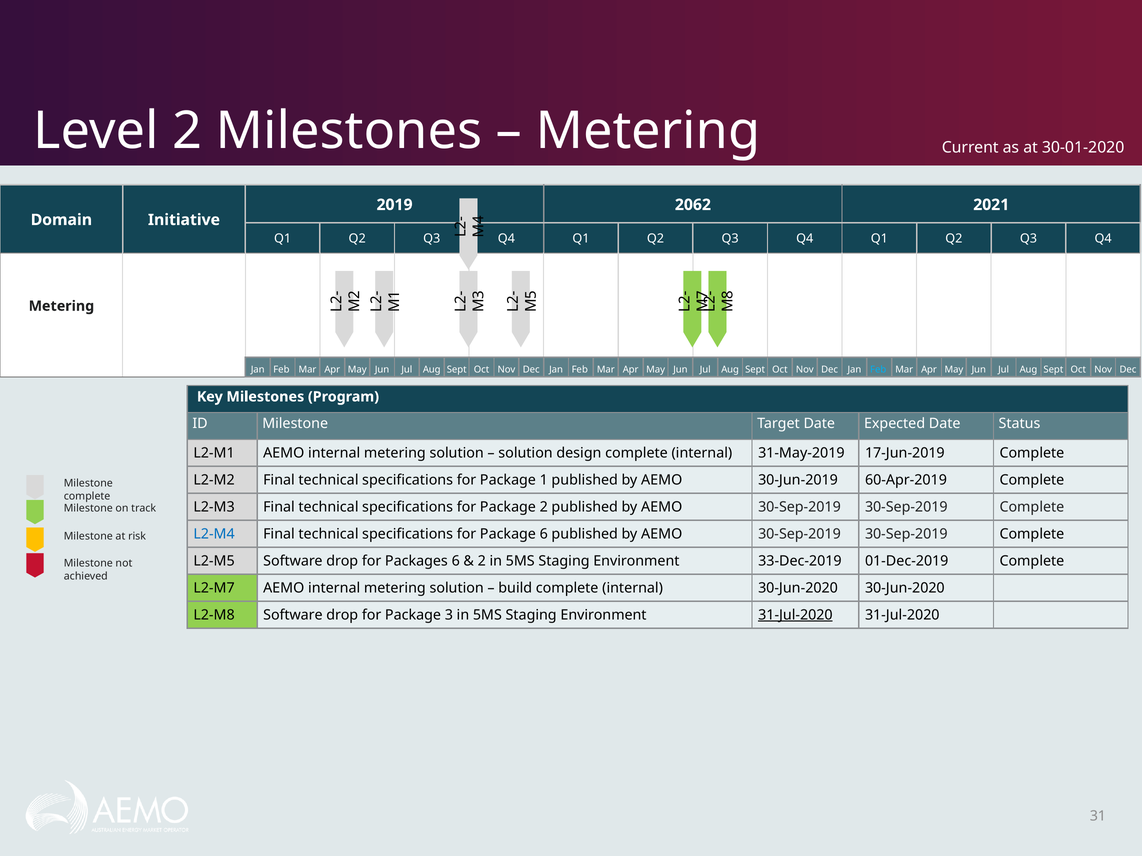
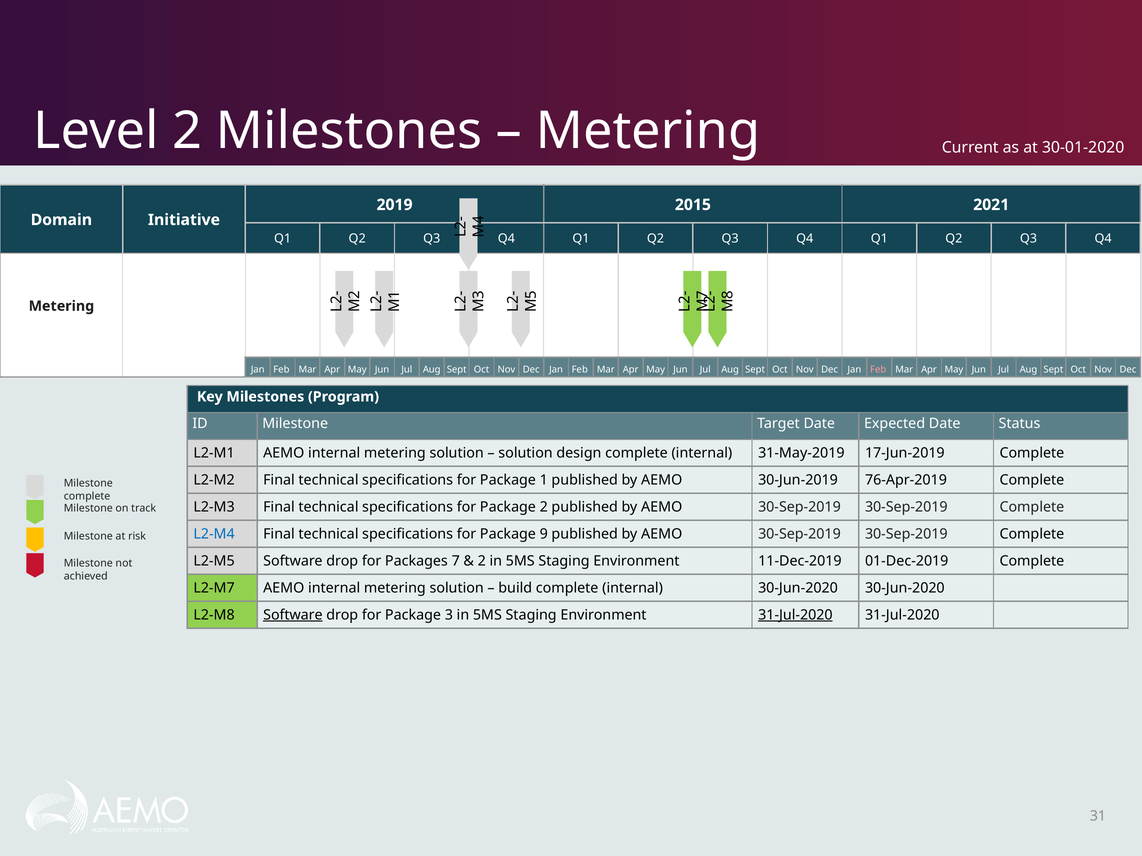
2062: 2062 -> 2015 (693, 205)
Feb colour: light blue -> pink (878, 370)
60-Apr-2019: 60-Apr-2019 -> 76-Apr-2019 (906, 480)
Package 6: 6 -> 9 (544, 534)
Packages 6: 6 -> 7 (456, 561)
33-Dec-2019: 33-Dec-2019 -> 11-Dec-2019 (800, 561)
Software underline: none -> present (293, 615)
